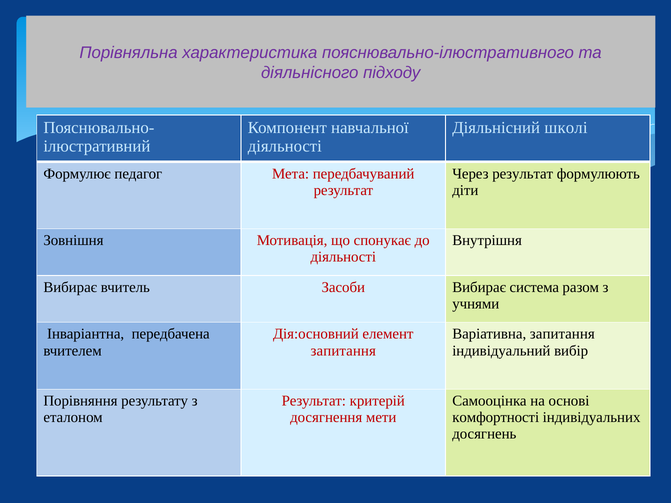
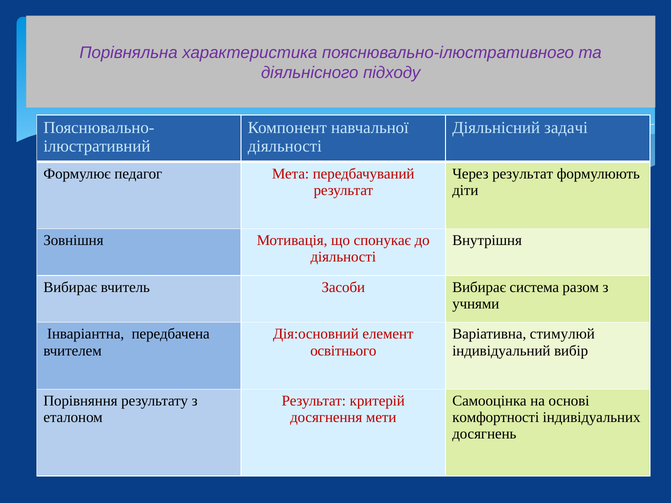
школі: школі -> задачі (566, 128)
Варіативна запитання: запитання -> стимулюй (562, 334)
запитання: запитання -> освітнього (343, 351)
